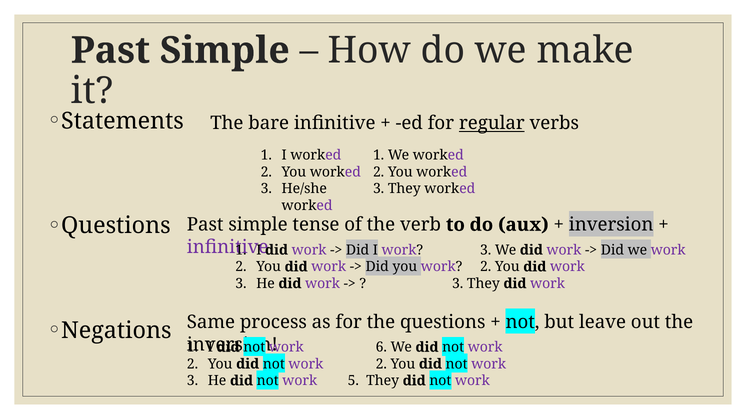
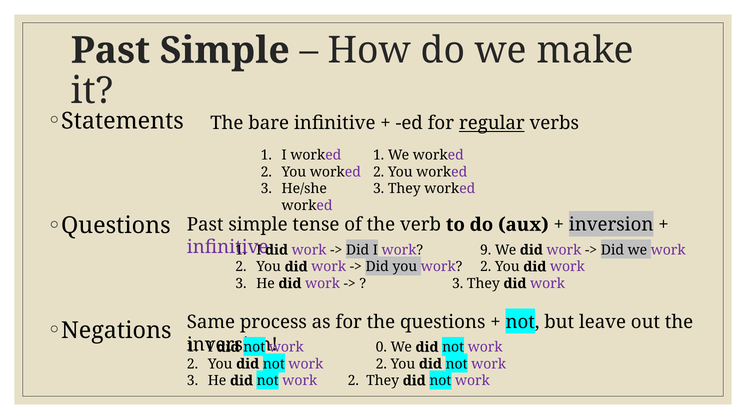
3: 3 -> 9 (486, 250)
6: 6 -> 0 (381, 348)
5: 5 -> 2 (353, 381)
